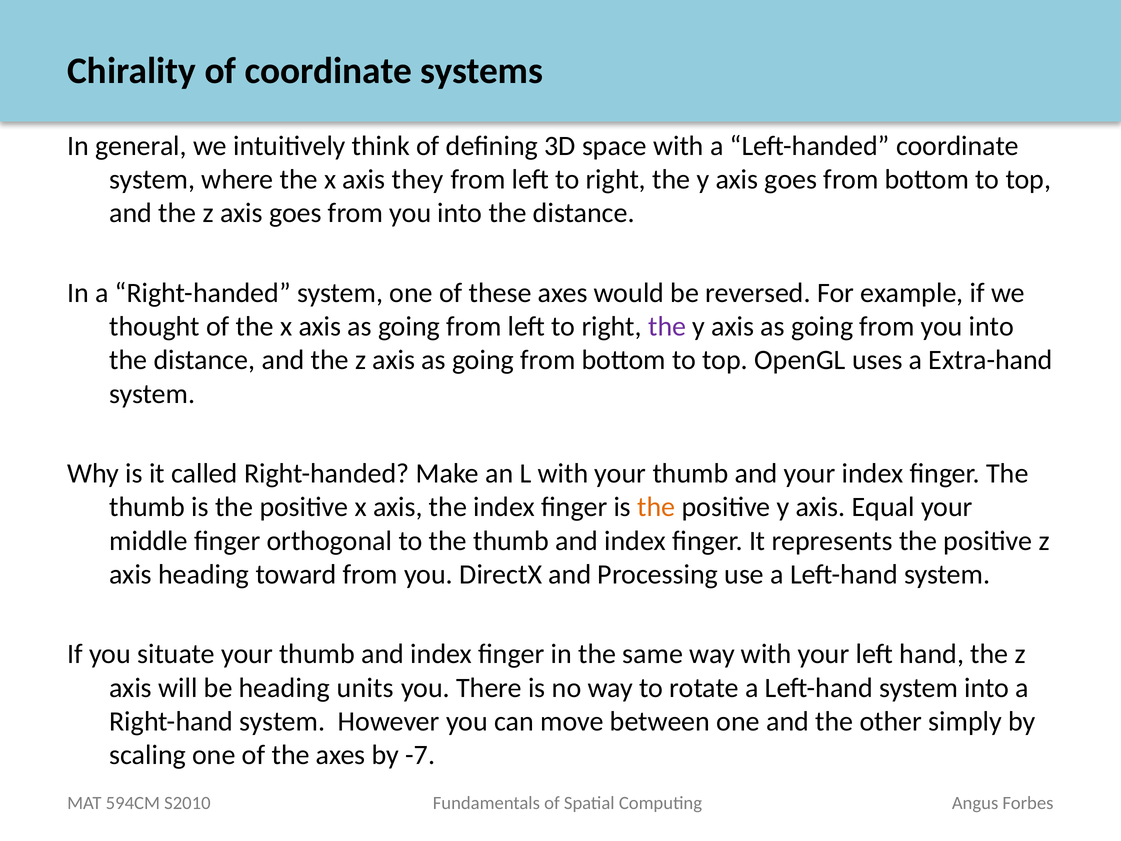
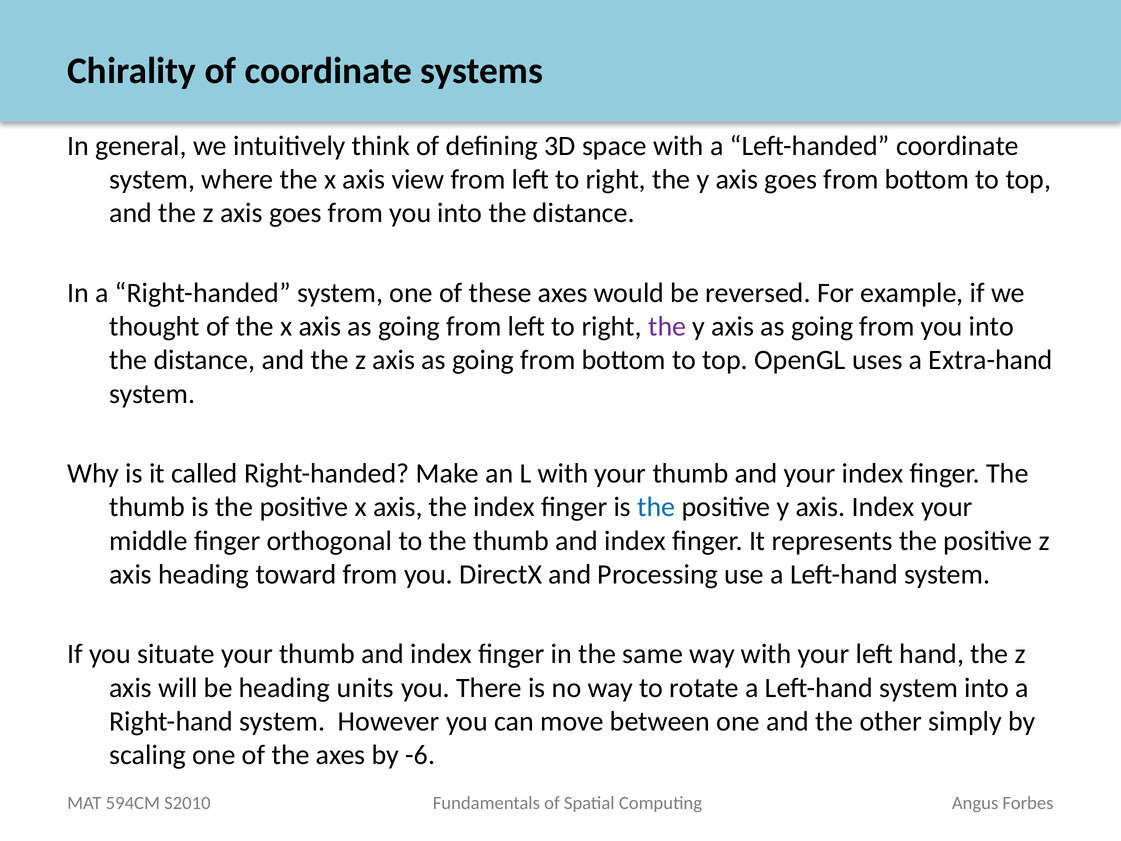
they: they -> view (418, 179)
the colour: orange -> blue (656, 507)
axis Equal: Equal -> Index (883, 507)
-7: -7 -> -6 (420, 755)
